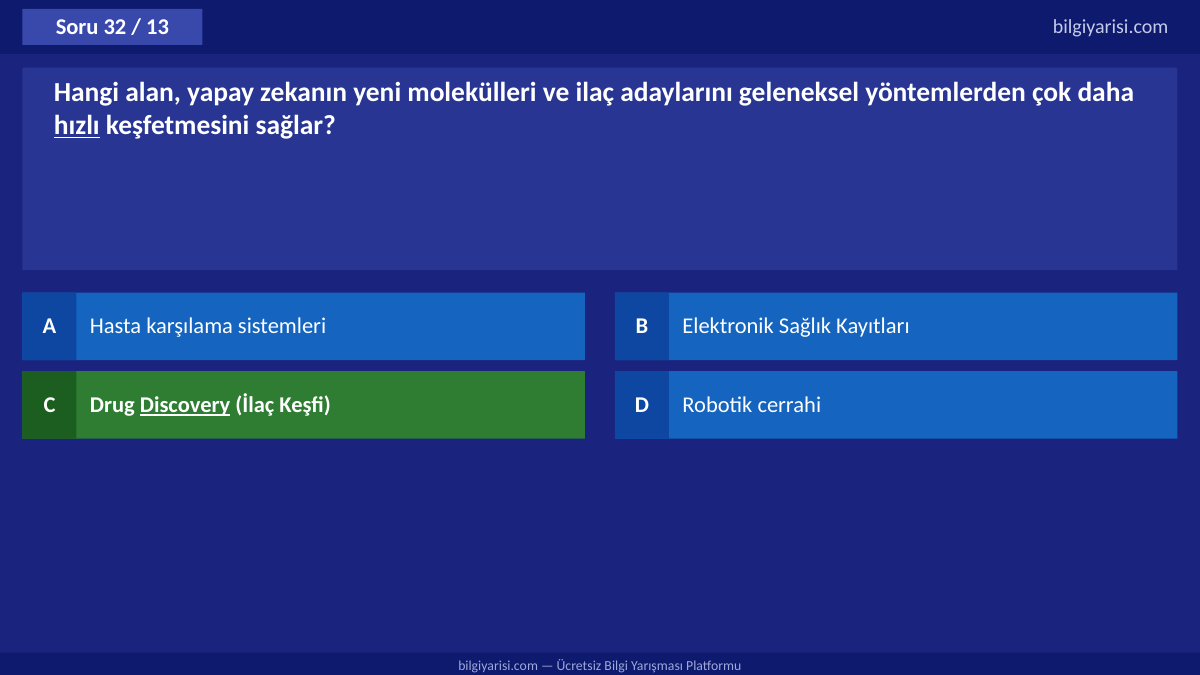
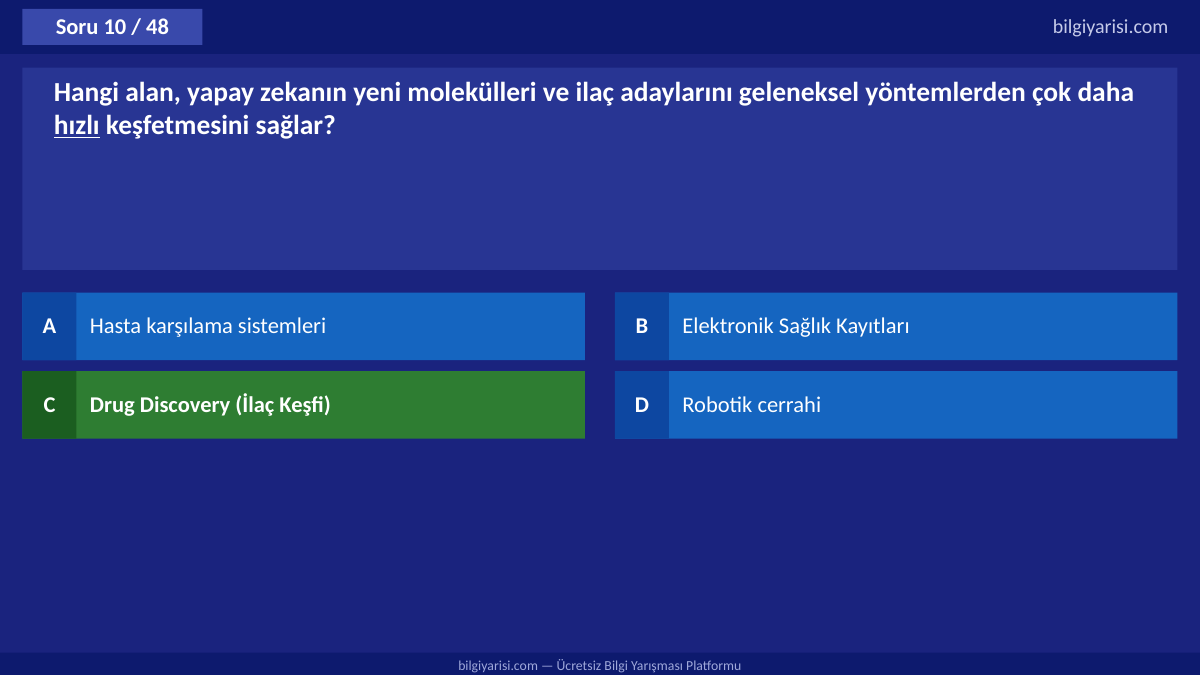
32: 32 -> 10 (115, 27)
13: 13 -> 48 (158, 27)
Discovery underline: present -> none (185, 405)
